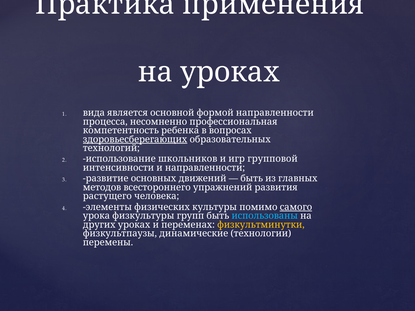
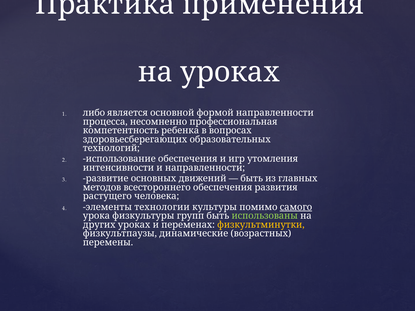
вида: вида -> либо (94, 113)
здоровьесберегающих underline: present -> none (135, 139)
использование школьников: школьников -> обеспечения (188, 159)
групповой: групповой -> утомления (273, 159)
всестороннего упражнений: упражнений -> обеспечения (223, 188)
физических: физических -> технологии (162, 207)
использованы colour: light blue -> light green (265, 216)
технологии: технологии -> возрастных (261, 234)
